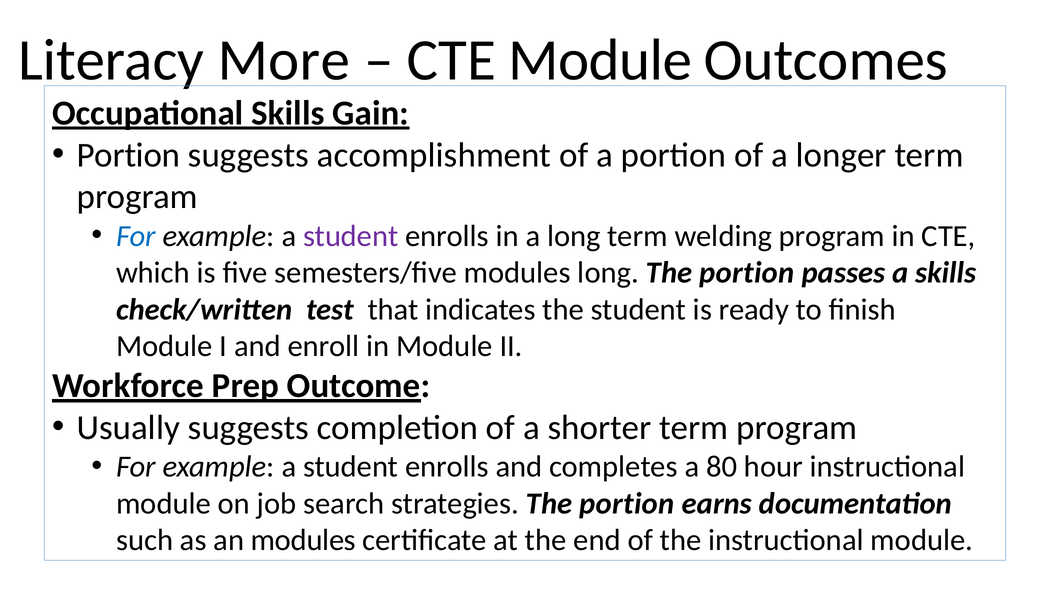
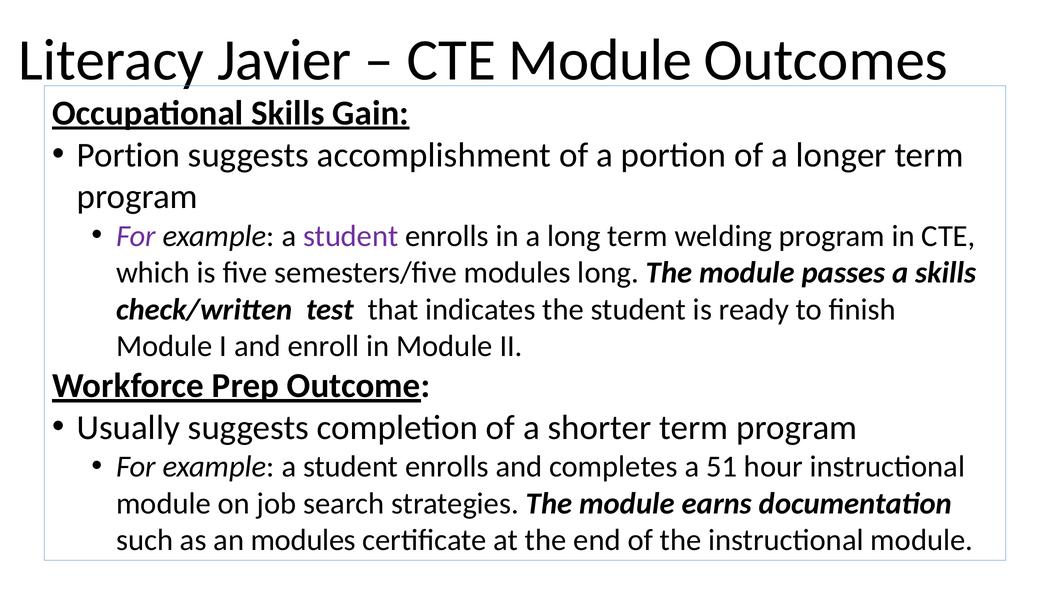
More: More -> Javier (284, 60)
For colour: blue -> purple (136, 236)
long The portion: portion -> module (747, 273)
80: 80 -> 51 (722, 467)
strategies The portion: portion -> module (627, 504)
